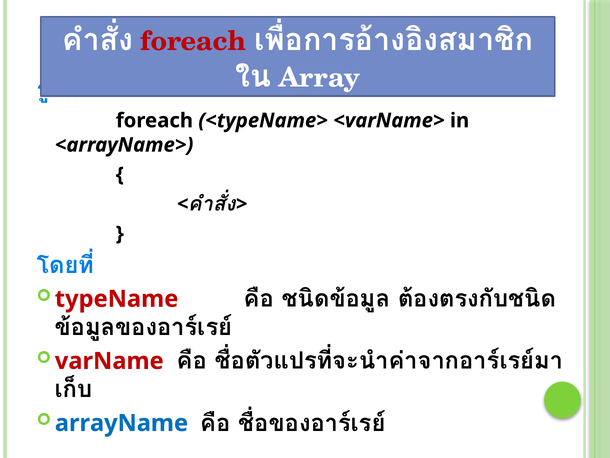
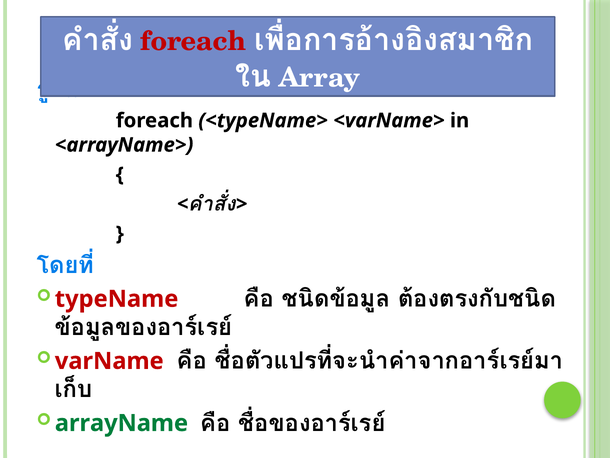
arrayName colour: blue -> green (121, 423)
